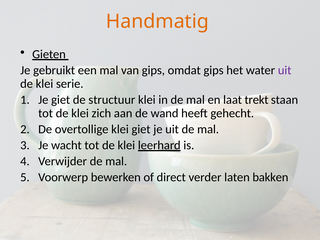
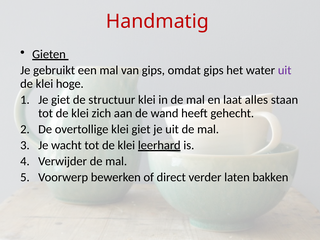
Handmatig colour: orange -> red (157, 21)
serie: serie -> hoge (70, 84)
trekt: trekt -> alles (256, 100)
